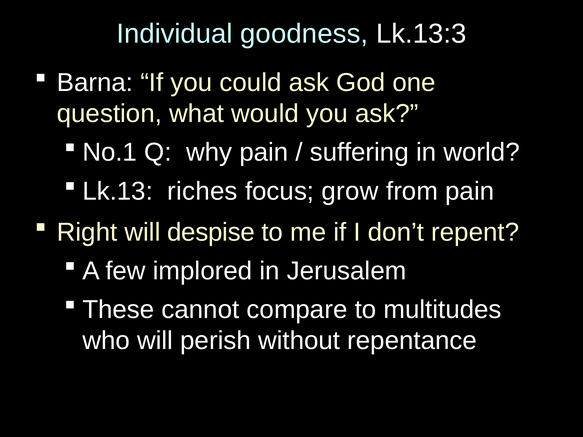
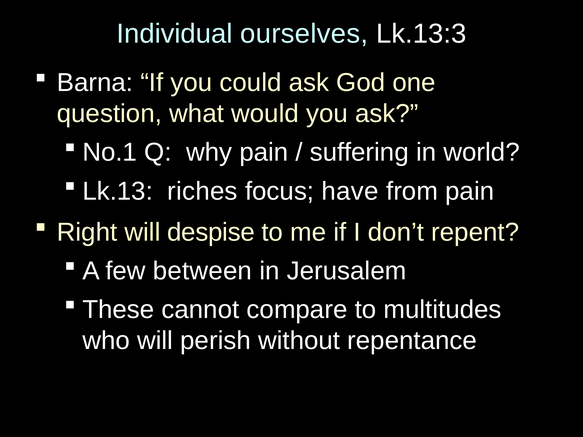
goodness: goodness -> ourselves (304, 34)
grow: grow -> have (350, 191)
implored: implored -> between (202, 271)
